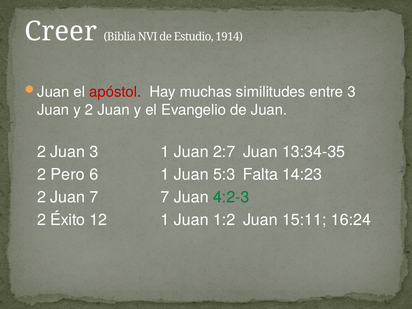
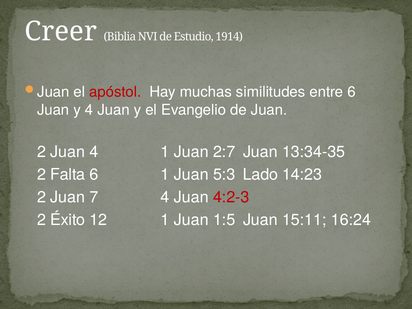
entre 3: 3 -> 6 (352, 92)
y 2: 2 -> 4 (89, 110)
Juan 3: 3 -> 4 (94, 152)
Pero: Pero -> Falta (68, 174)
Falta: Falta -> Lado (260, 174)
7 7: 7 -> 4 (165, 197)
4:2-3 colour: green -> red (231, 197)
1:2: 1:2 -> 1:5 (224, 220)
